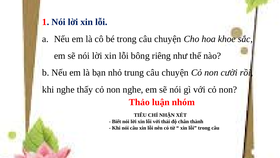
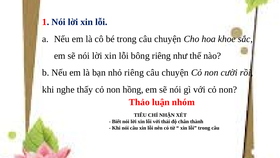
nhỏ trung: trung -> riêng (134, 72)
non nghe: nghe -> hồng (133, 89)
